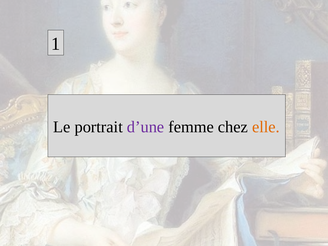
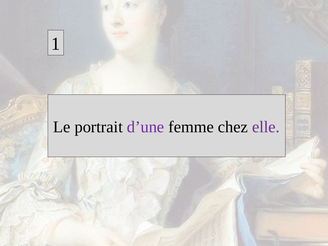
elle colour: orange -> purple (266, 127)
